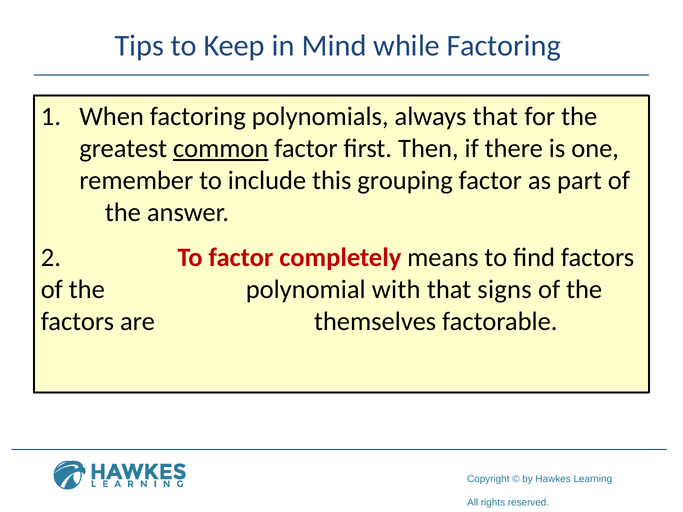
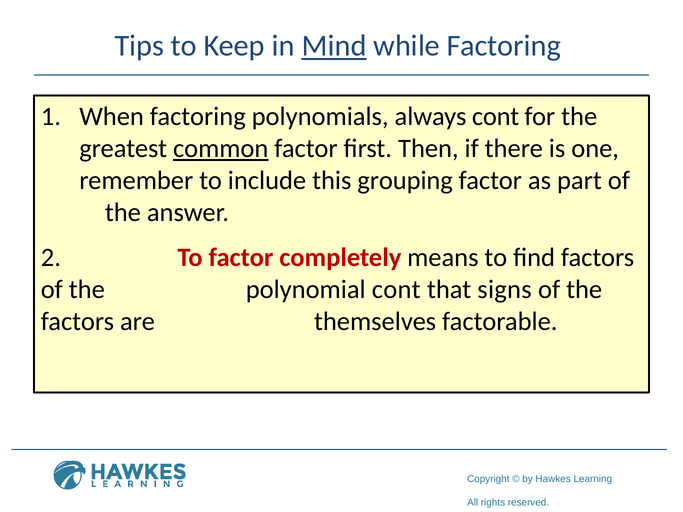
Mind underline: none -> present (334, 46)
always that: that -> cont (496, 117)
polynomial with: with -> cont (396, 290)
